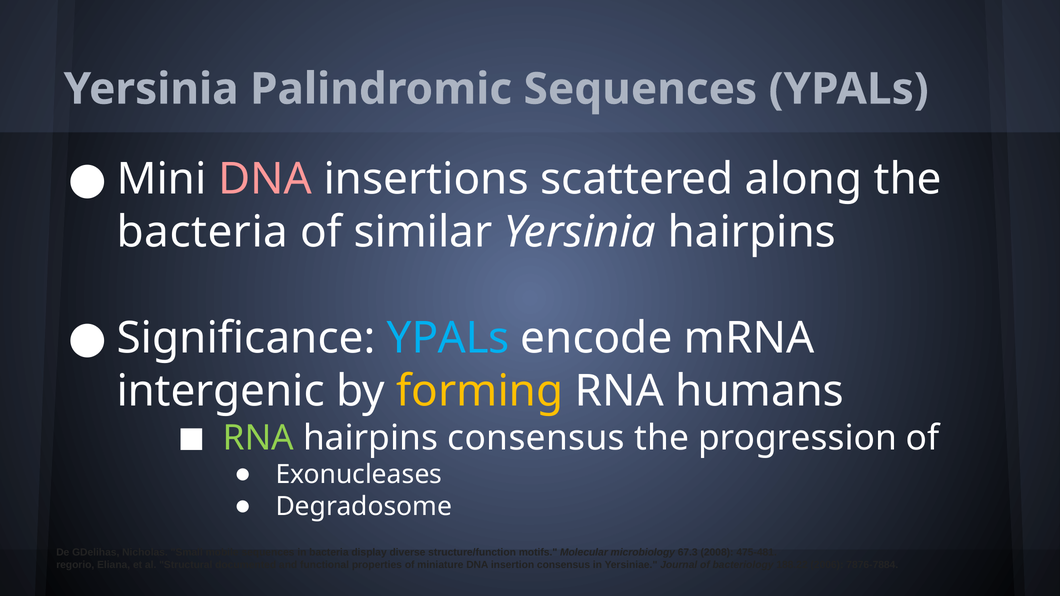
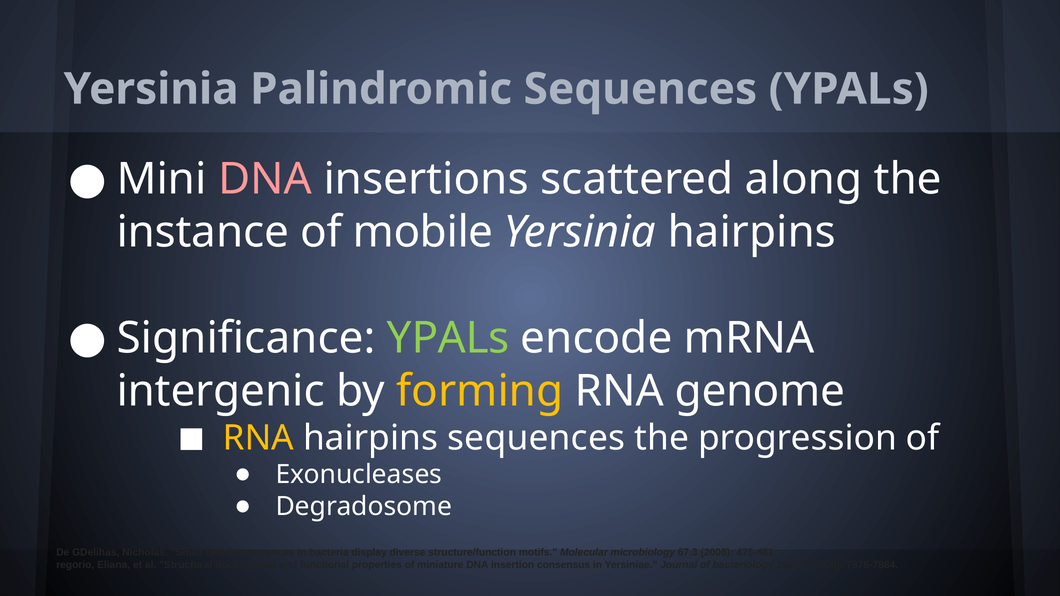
bacteria: bacteria -> instance (203, 232)
of similar: similar -> mobile (423, 232)
YPALs colour: light blue -> light green (448, 338)
humans: humans -> genome (760, 391)
RNA colour: light green -> yellow (258, 438)
hairpins consensus: consensus -> sequences (536, 438)
